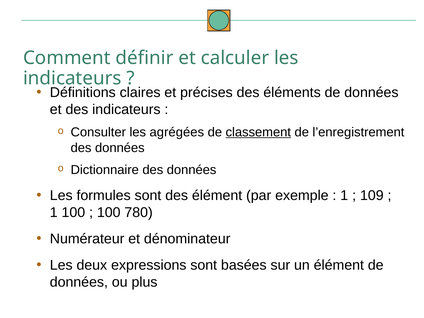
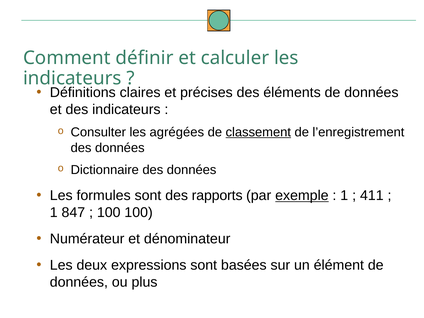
des élément: élément -> rapports (217, 196)
exemple underline: none -> present (302, 196)
109: 109 -> 411 (372, 196)
1 100: 100 -> 847 (73, 212)
100 780: 780 -> 100 (139, 212)
